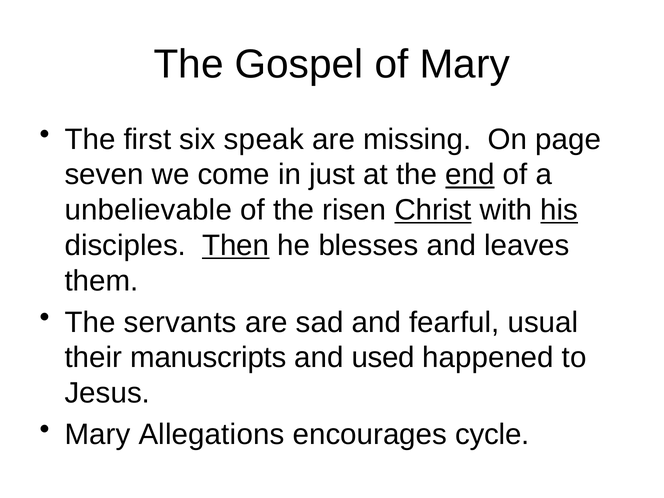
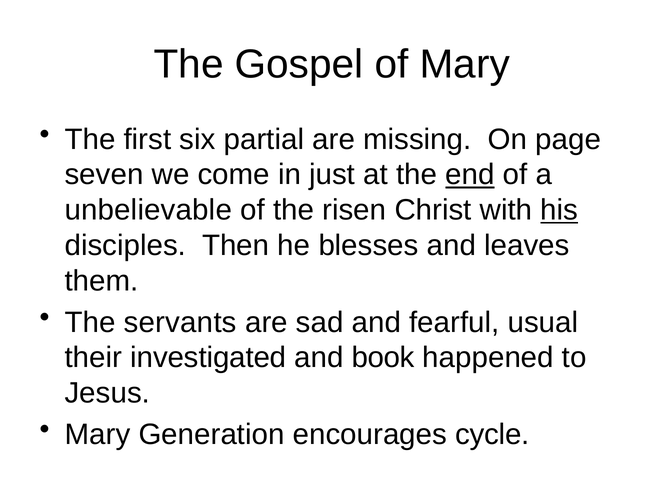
speak: speak -> partial (264, 139)
Christ underline: present -> none (433, 210)
Then underline: present -> none (236, 246)
manuscripts: manuscripts -> investigated (208, 358)
used: used -> book (383, 358)
Allegations: Allegations -> Generation (212, 434)
